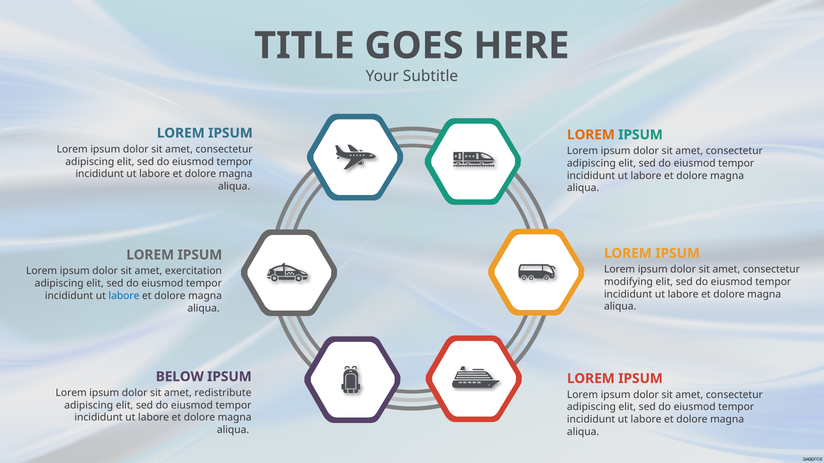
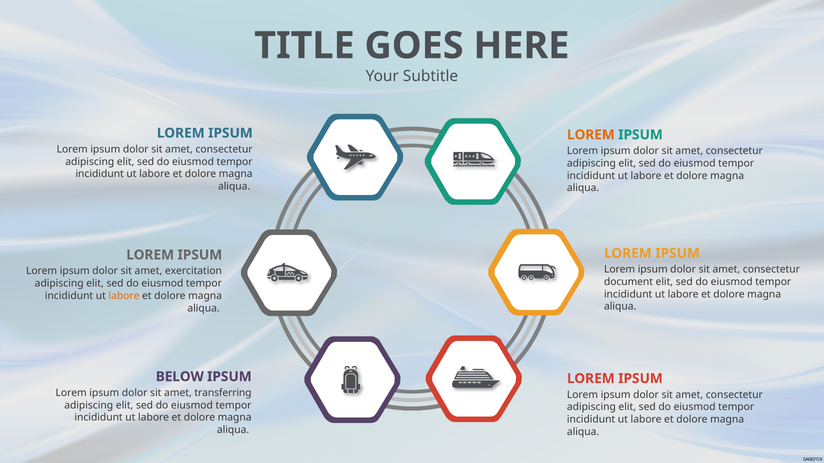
modifying: modifying -> document (629, 282)
labore colour: blue -> orange (124, 296)
redistribute: redistribute -> transferring (223, 393)
